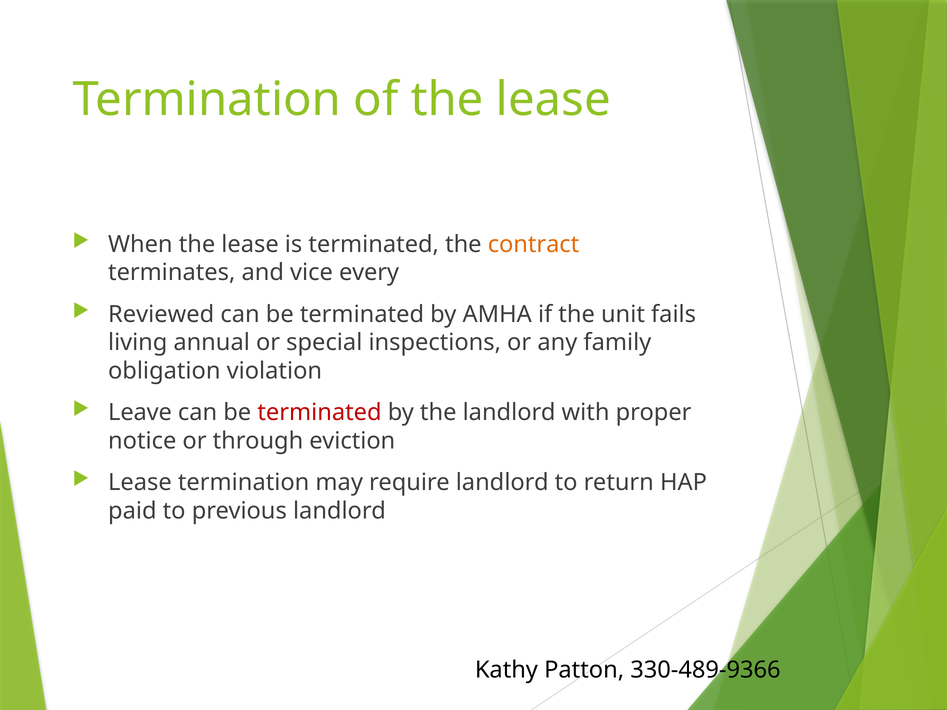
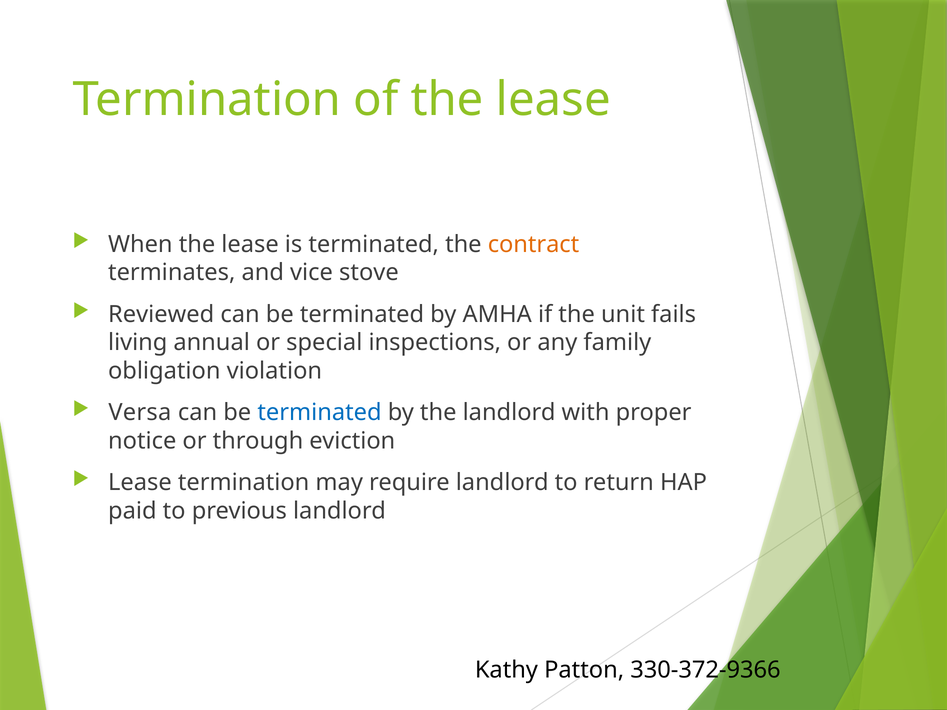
every: every -> stove (369, 273)
Leave: Leave -> Versa (140, 413)
terminated colour: red -> blue (319, 413)
330-489-9366: 330-489-9366 -> 330-372-9366 (705, 670)
